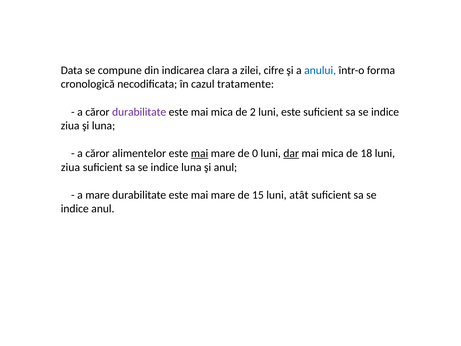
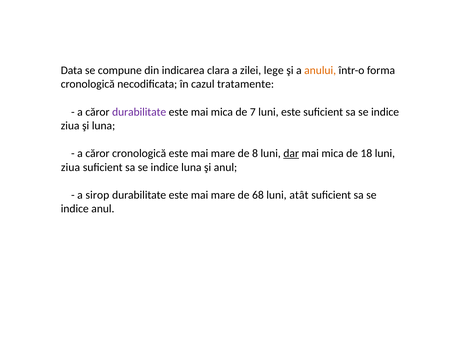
cifre: cifre -> lege (274, 70)
anului colour: blue -> orange (320, 70)
2: 2 -> 7 (253, 112)
căror alimentelor: alimentelor -> cronologică (139, 153)
mai underline: present -> none (200, 153)
0: 0 -> 8 (255, 153)
a mare: mare -> sirop (97, 195)
15: 15 -> 68 (258, 195)
